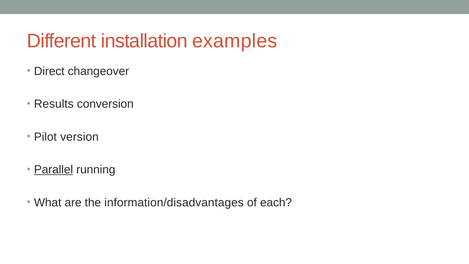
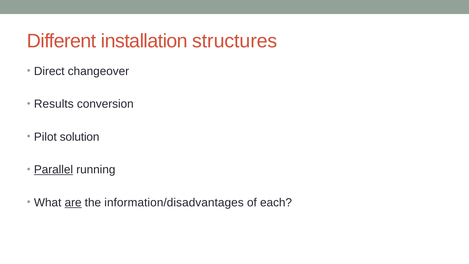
examples: examples -> structures (235, 41)
version: version -> solution (80, 137)
are underline: none -> present (73, 202)
